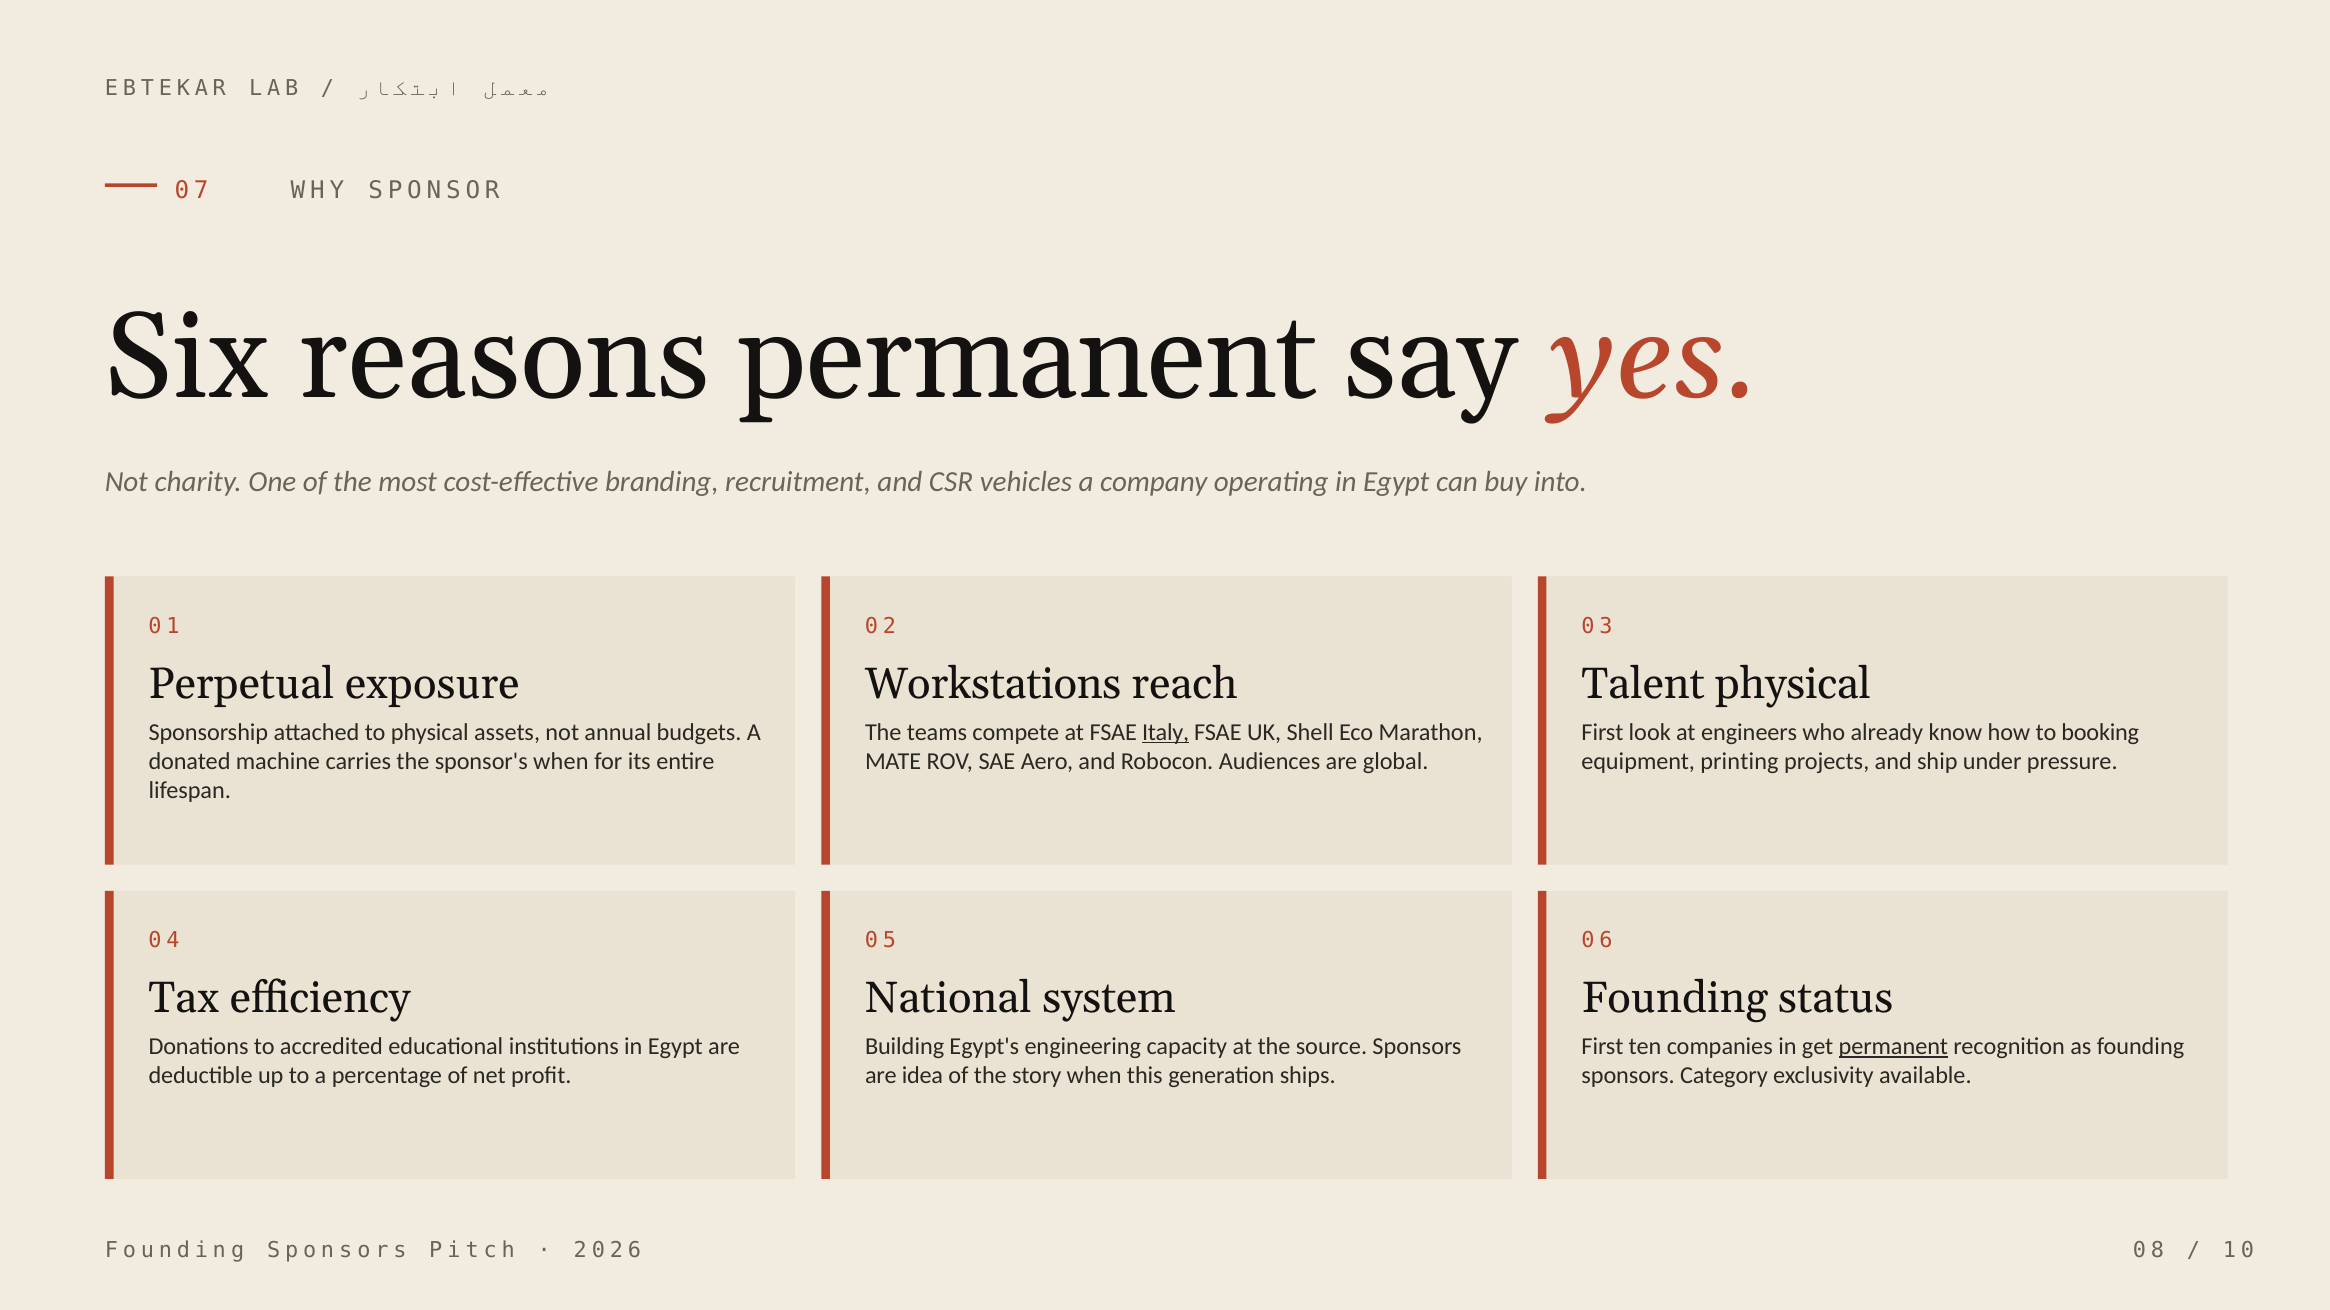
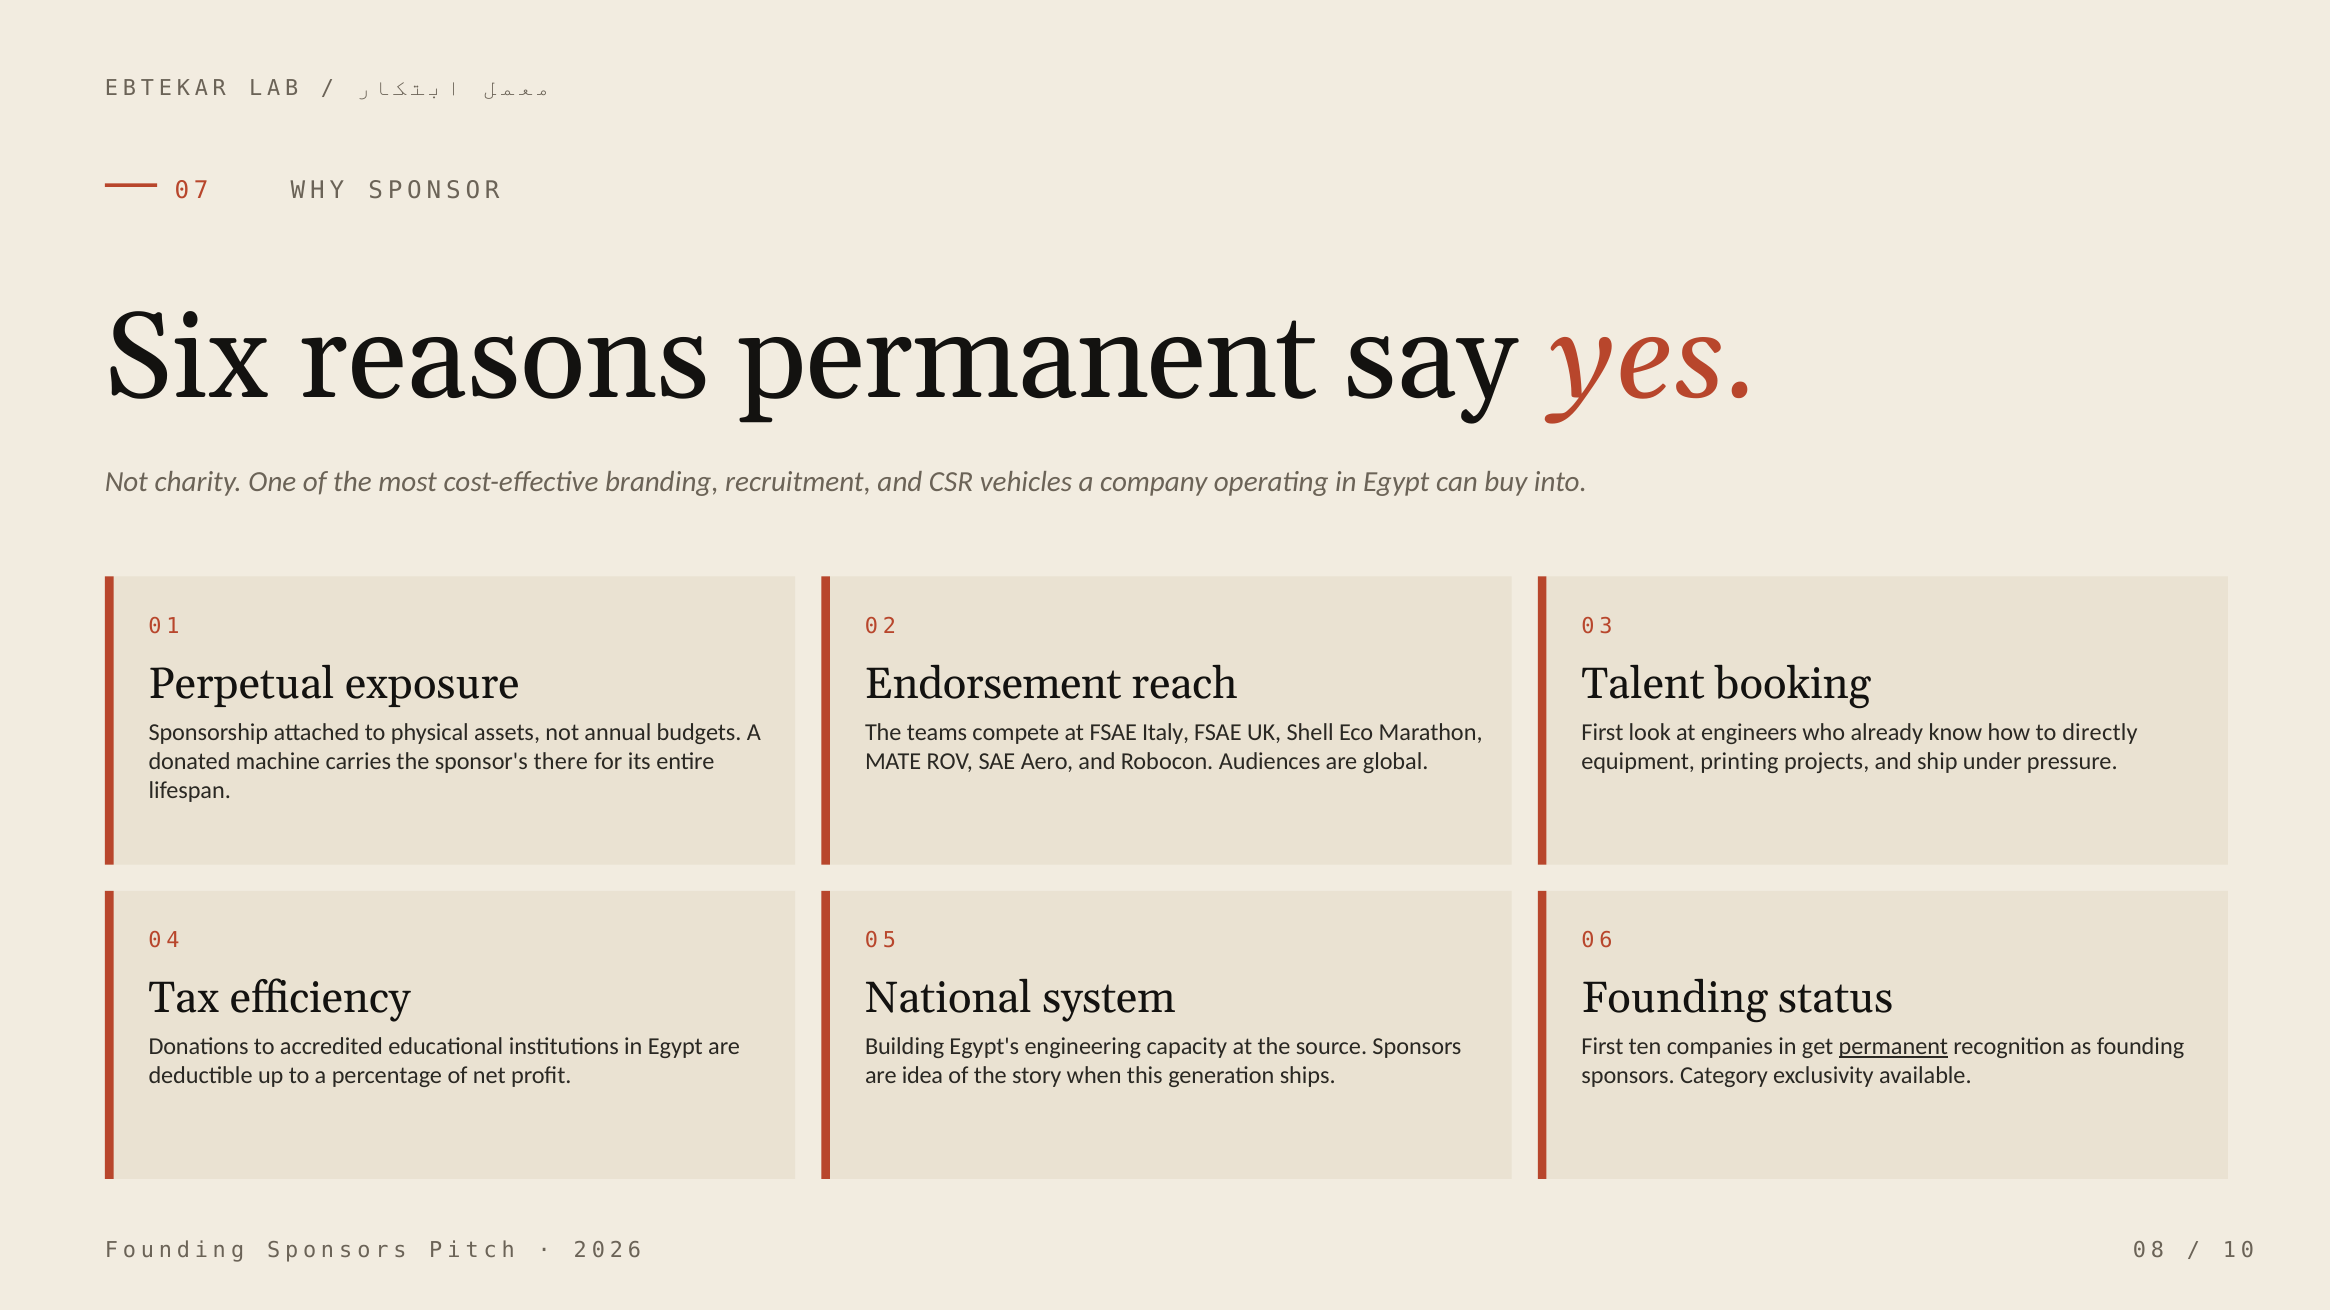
Workstations: Workstations -> Endorsement (993, 685)
Talent physical: physical -> booking (1793, 685)
Italy underline: present -> none (1166, 733)
booking: booking -> directly (2100, 733)
sponsor's when: when -> there (561, 762)
